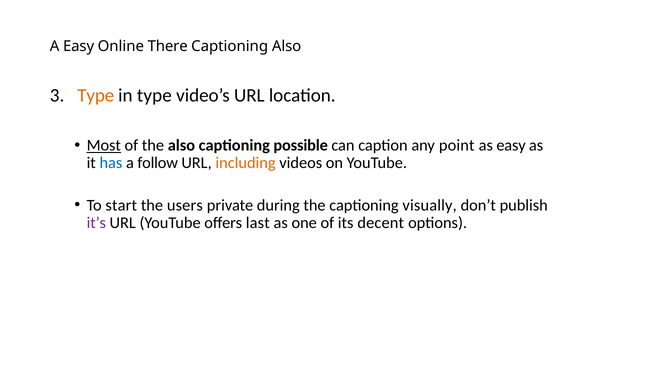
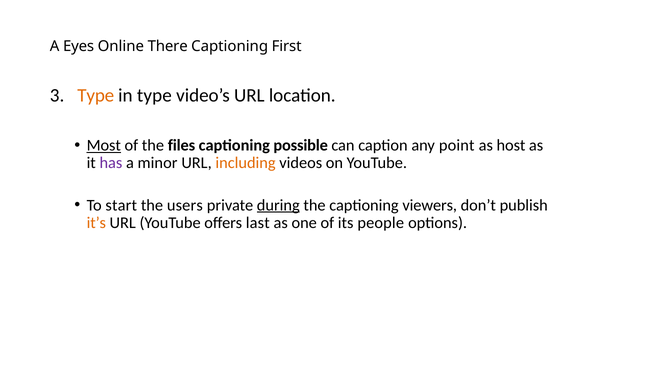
A Easy: Easy -> Eyes (79, 46)
Captioning Also: Also -> First (287, 46)
the also: also -> files (182, 145)
as easy: easy -> host (511, 145)
has colour: blue -> purple (111, 163)
follow: follow -> minor (158, 163)
during underline: none -> present (278, 205)
visually: visually -> viewers (430, 205)
it’s colour: purple -> orange (96, 223)
decent: decent -> people (381, 223)
